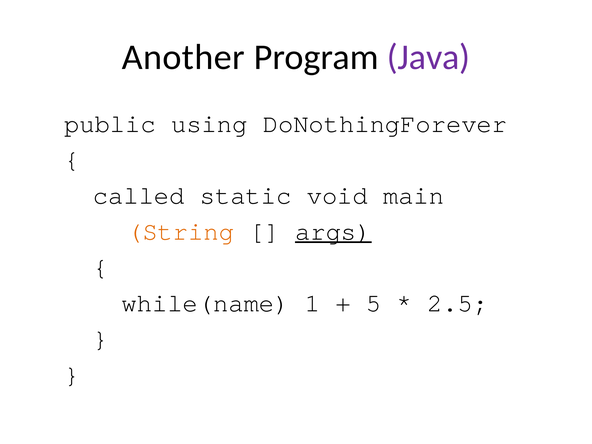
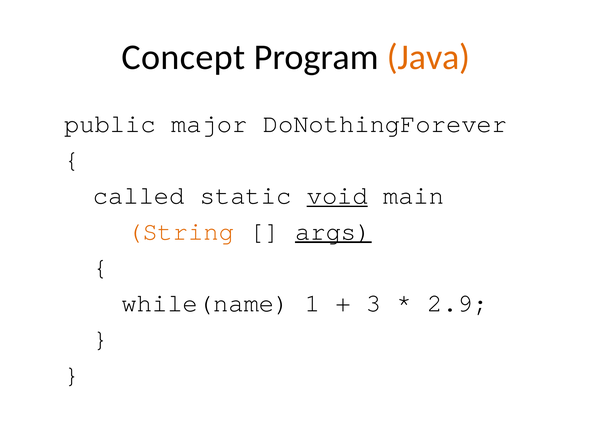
Another: Another -> Concept (183, 57)
Java colour: purple -> orange (429, 57)
using: using -> major (209, 124)
void underline: none -> present (337, 195)
5: 5 -> 3 (374, 303)
2.5: 2.5 -> 2.9 (458, 303)
